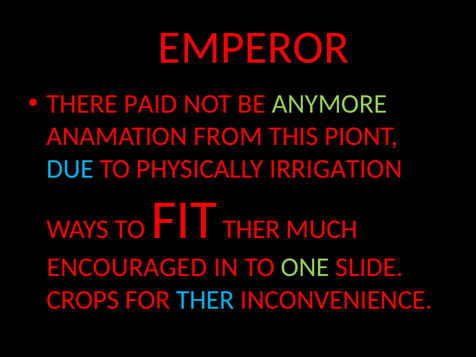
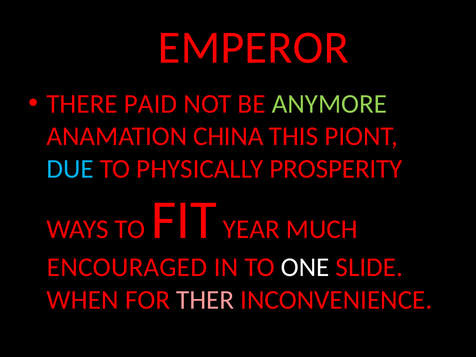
FROM: FROM -> CHINA (228, 136)
IRRIGATION: IRRIGATION -> PROSPERITY (336, 169)
FIT THER: THER -> YEAR (251, 229)
ONE colour: light green -> white (305, 267)
CROPS: CROPS -> WHEN (83, 300)
THER colour: light blue -> pink (205, 300)
